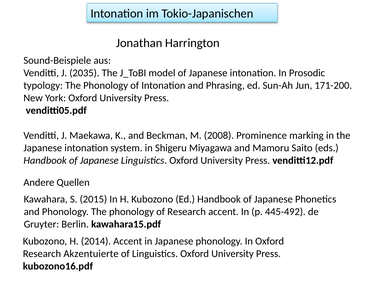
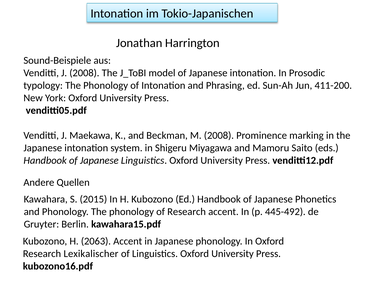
J 2035: 2035 -> 2008 (84, 73)
171-200: 171-200 -> 411-200 (333, 85)
2014: 2014 -> 2063 (96, 241)
Akzentuierte: Akzentuierte -> Lexikalischer (91, 253)
